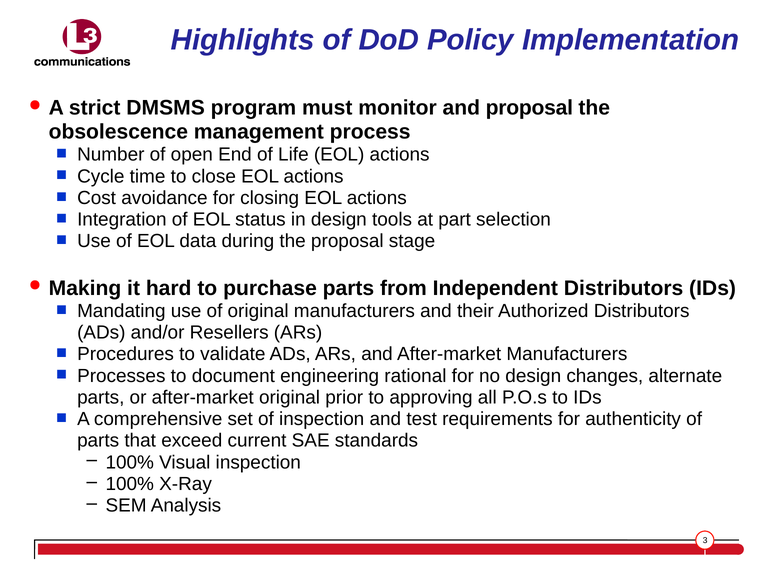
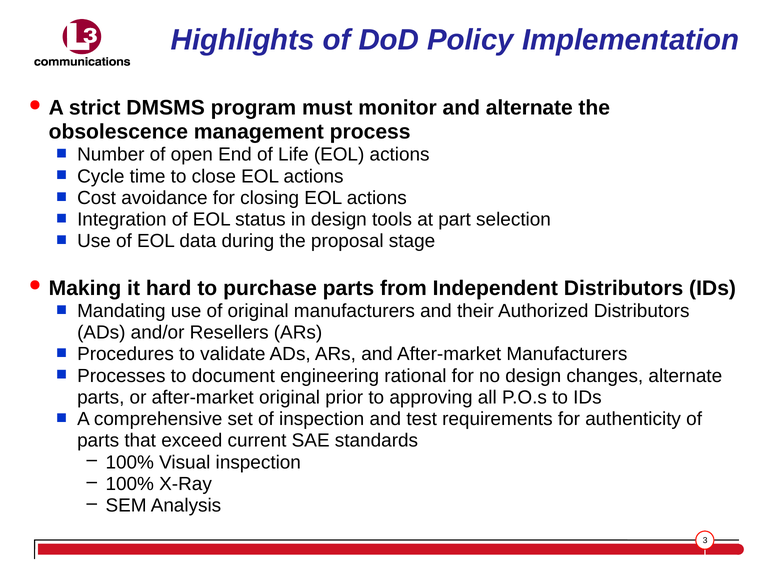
and proposal: proposal -> alternate (529, 108)
